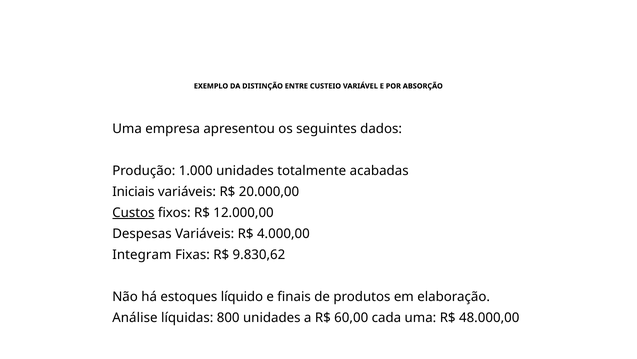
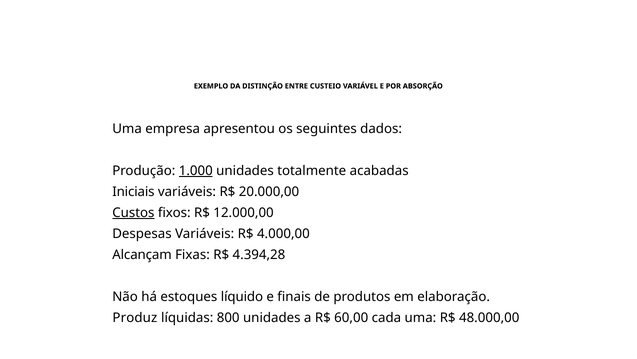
1.000 underline: none -> present (196, 170)
Integram: Integram -> Alcançam (142, 254)
9.830,62: 9.830,62 -> 4.394,28 (259, 254)
Análise: Análise -> Produz (135, 317)
